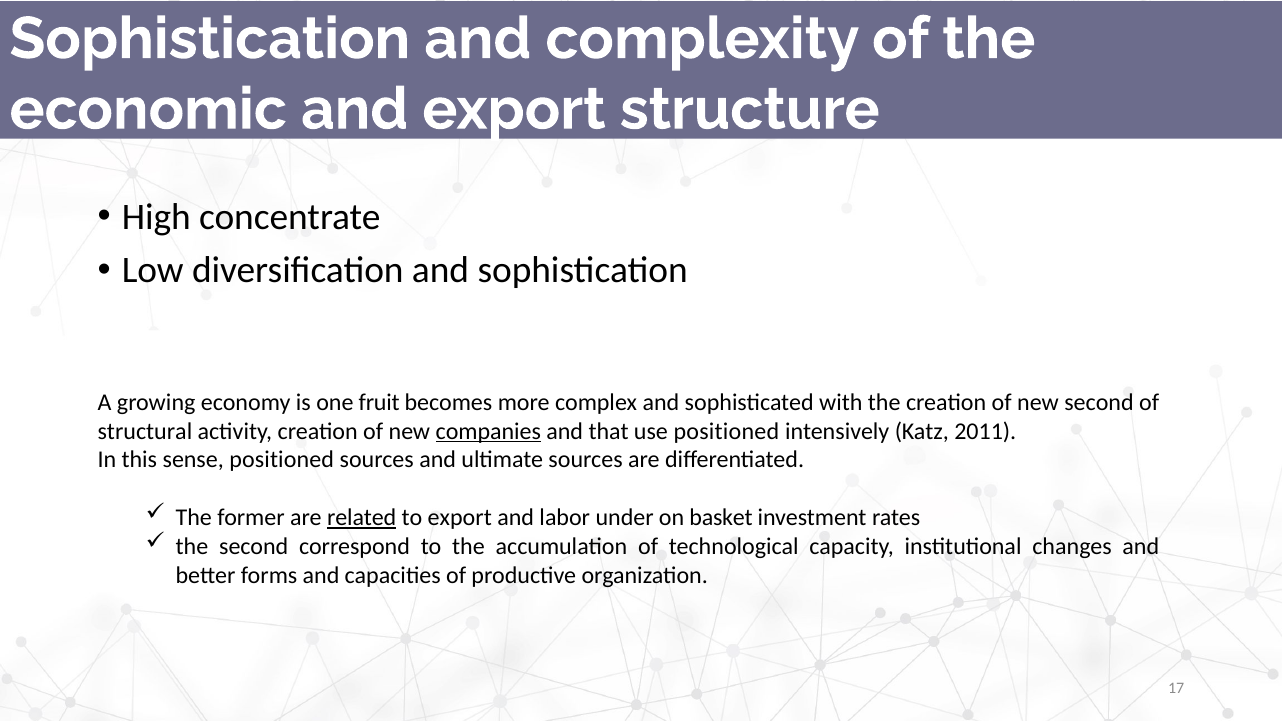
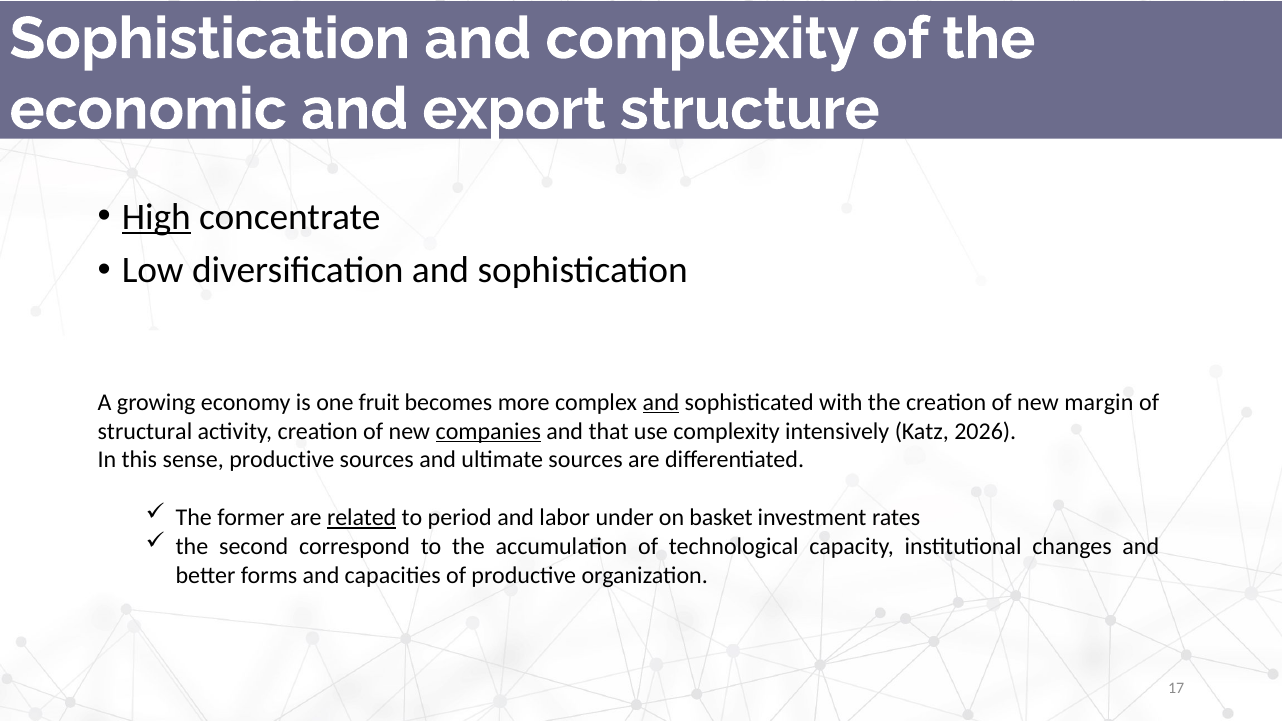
High underline: none -> present (156, 217)
and underline: none -> present (661, 402)
new second: second -> margin (1099, 402)
use positioned: positioned -> complexity (727, 431)
2011: 2011 -> 2026 (985, 431)
sense positioned: positioned -> productive (282, 460)
to export: export -> period (460, 518)
